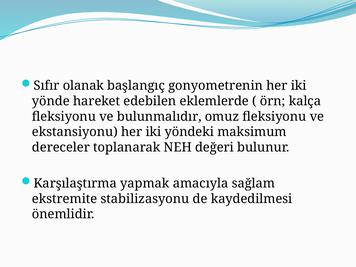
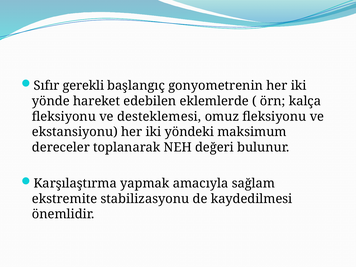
olanak: olanak -> gerekli (83, 86)
bulunmalıdır: bulunmalıdır -> desteklemesi (159, 117)
